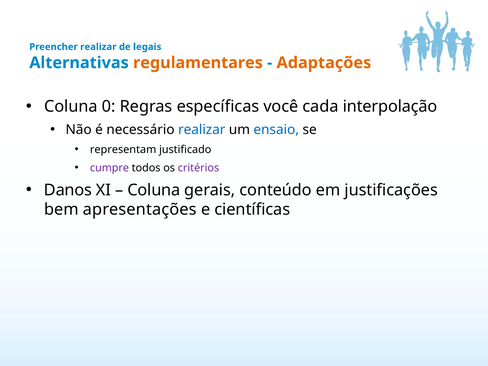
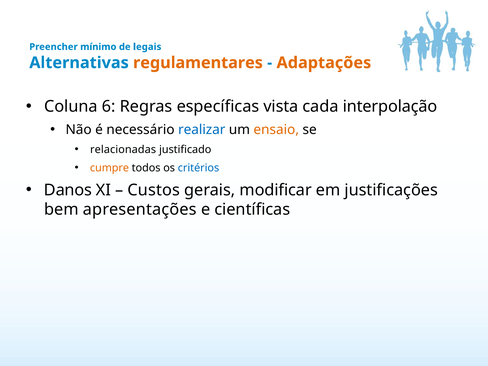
Preencher realizar: realizar -> mínimo (98, 47)
0: 0 -> 6 (109, 107)
você: você -> vista (281, 107)
ensaio colour: blue -> orange (276, 130)
representam: representam -> relacionadas (123, 150)
cumpre colour: purple -> orange (109, 168)
critérios colour: purple -> blue (198, 168)
Coluna: Coluna -> Custos (154, 190)
conteúdo: conteúdo -> modificar (276, 190)
